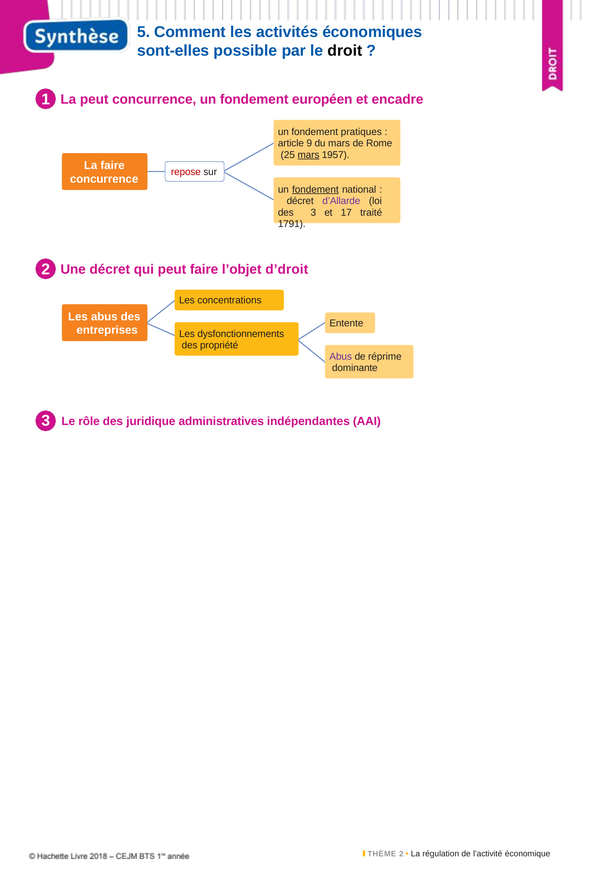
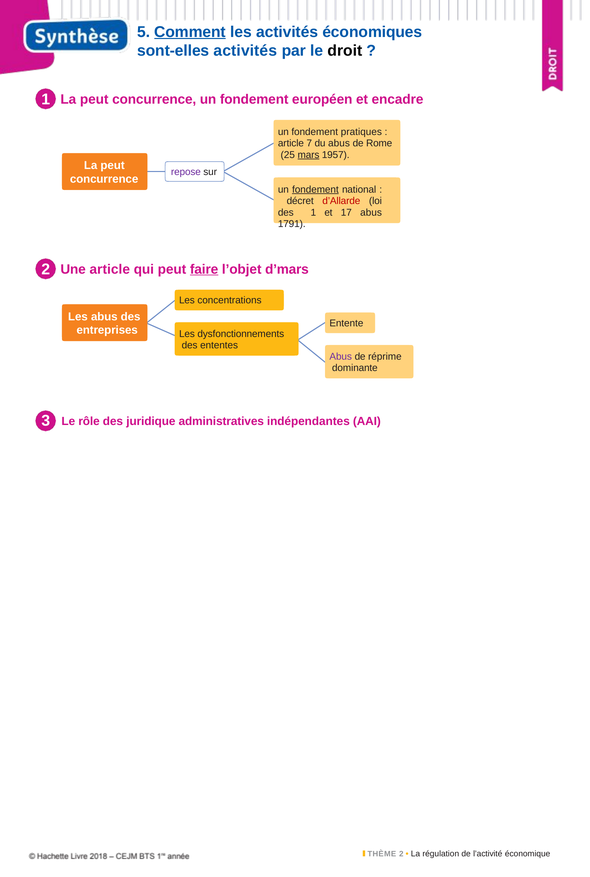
Comment underline: none -> present (190, 32)
sont-elles possible: possible -> activités (245, 51)
9: 9 -> 7 (309, 143)
du mars: mars -> abus (339, 143)
faire: faire -> peut (113, 165)
repose colour: red -> purple (186, 172)
d’Allarde colour: purple -> red (341, 201)
des 3: 3 -> 1 (313, 212)
17 traité: traité -> abus (371, 212)
Une décret: décret -> article (110, 269)
faire underline: none -> present (204, 269)
d’droit: d’droit -> d’mars (287, 269)
propriété: propriété -> ententes (219, 345)
